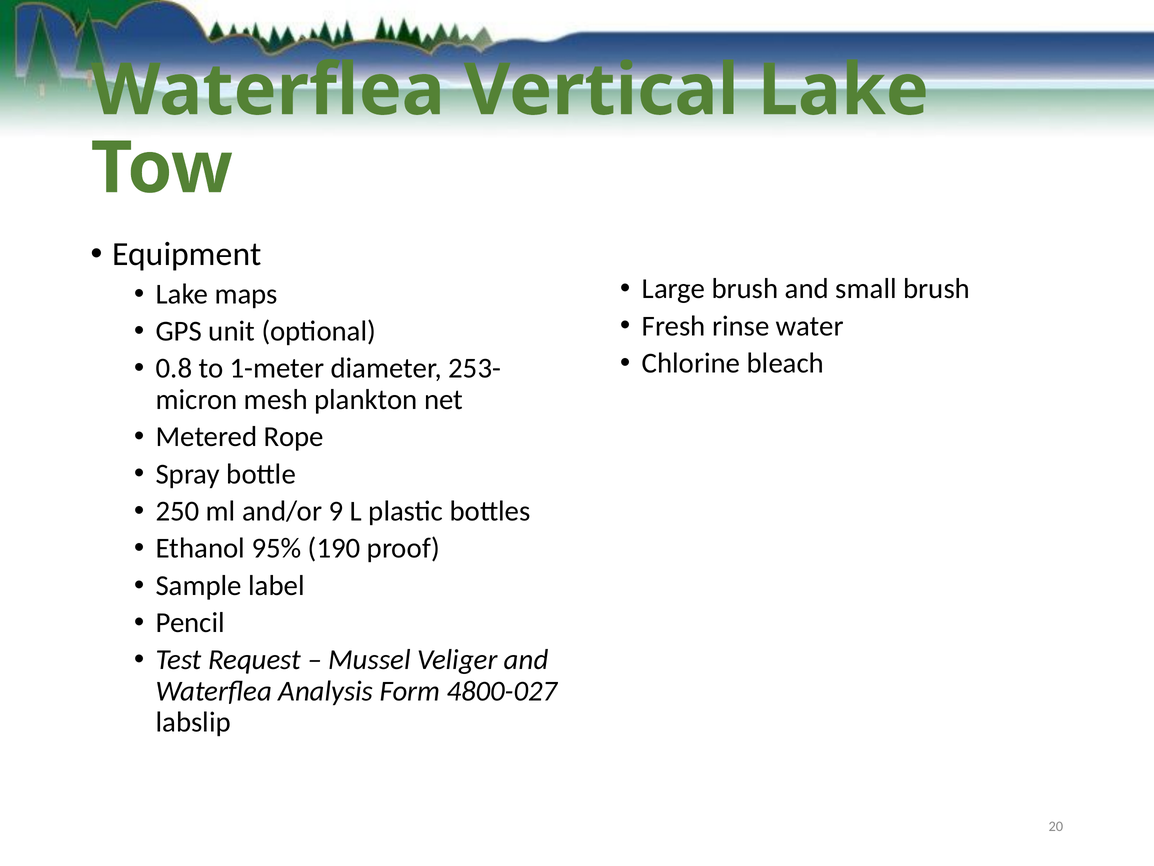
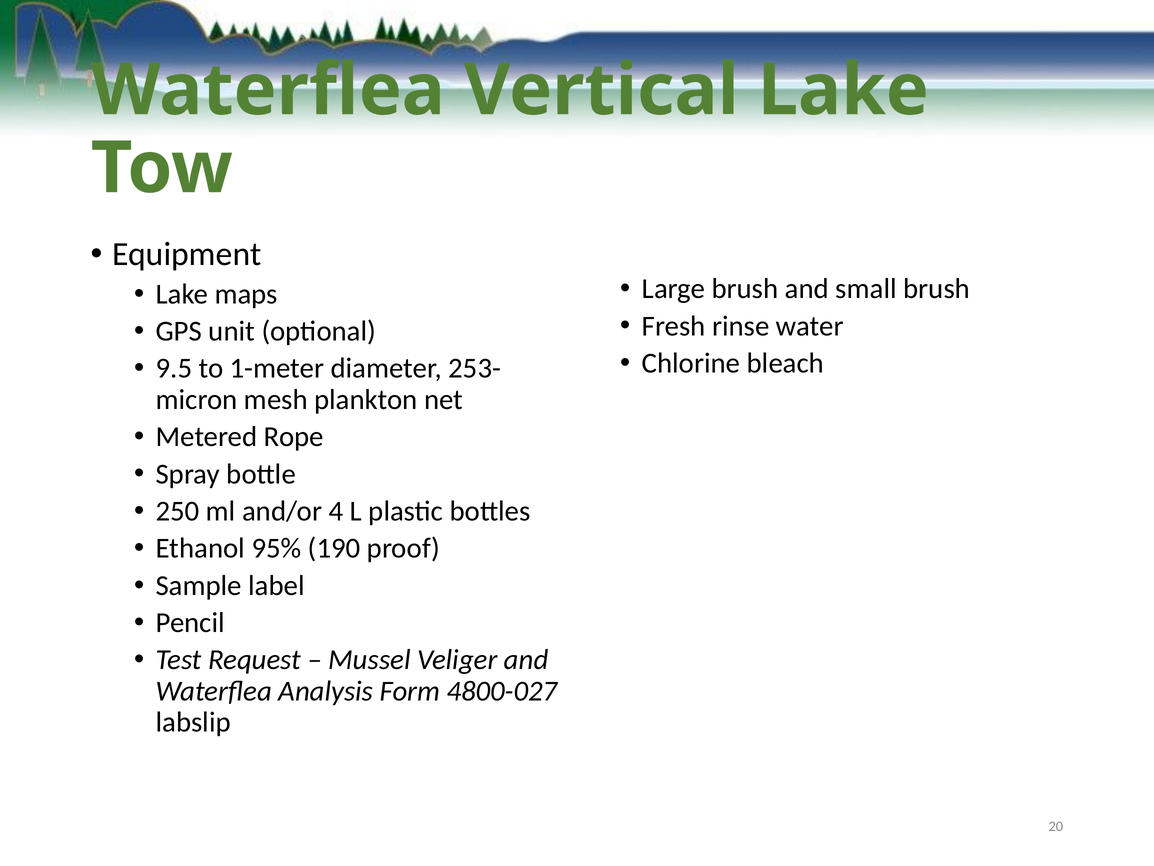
0.8: 0.8 -> 9.5 (174, 368)
9: 9 -> 4 (336, 511)
